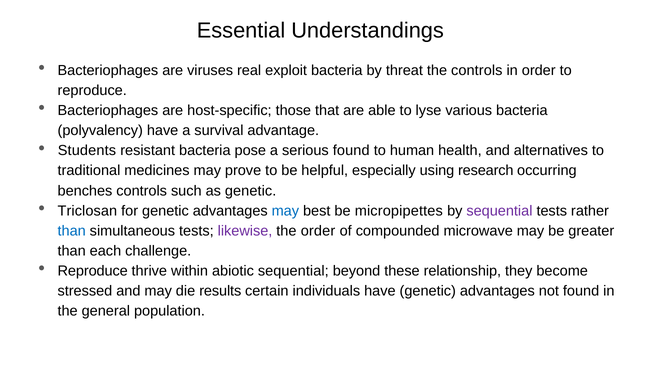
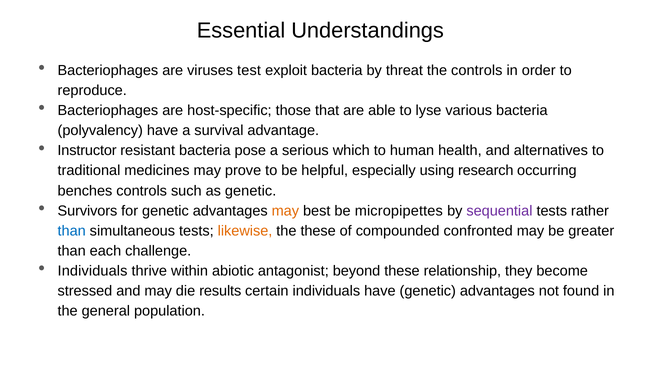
real: real -> test (249, 70)
Students: Students -> Instructor (87, 151)
serious found: found -> which (351, 151)
Triclosan: Triclosan -> Survivors (87, 211)
may colour: blue -> orange (285, 211)
likewise colour: purple -> orange (245, 231)
the order: order -> these (318, 231)
microwave: microwave -> confronted (478, 231)
Reproduce: Reproduce -> Individuals (93, 271)
abiotic sequential: sequential -> antagonist (293, 271)
